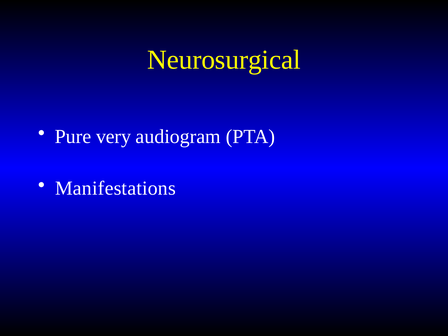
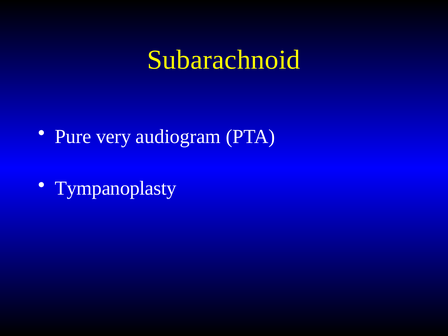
Neurosurgical: Neurosurgical -> Subarachnoid (224, 60)
Manifestations: Manifestations -> Tympanoplasty (116, 188)
